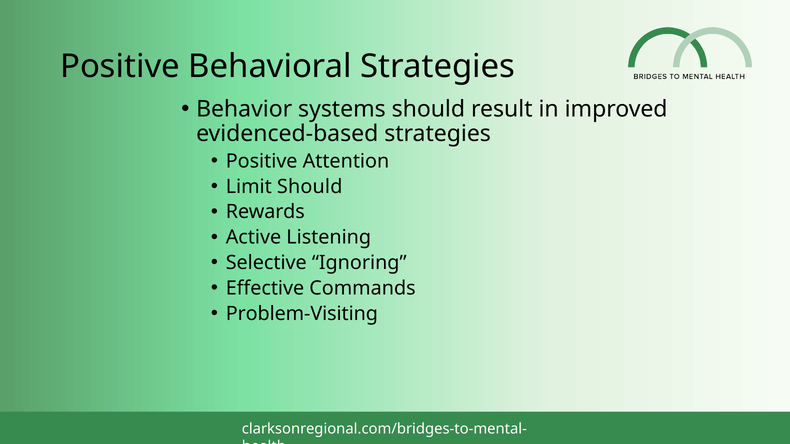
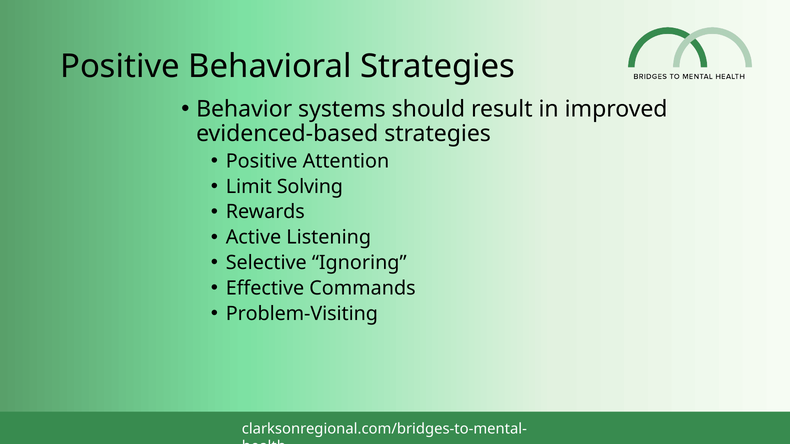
Limit Should: Should -> Solving (310, 187)
